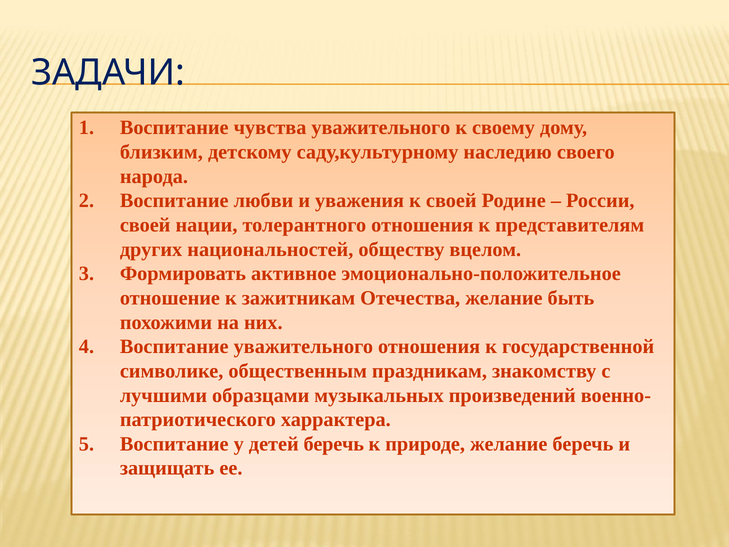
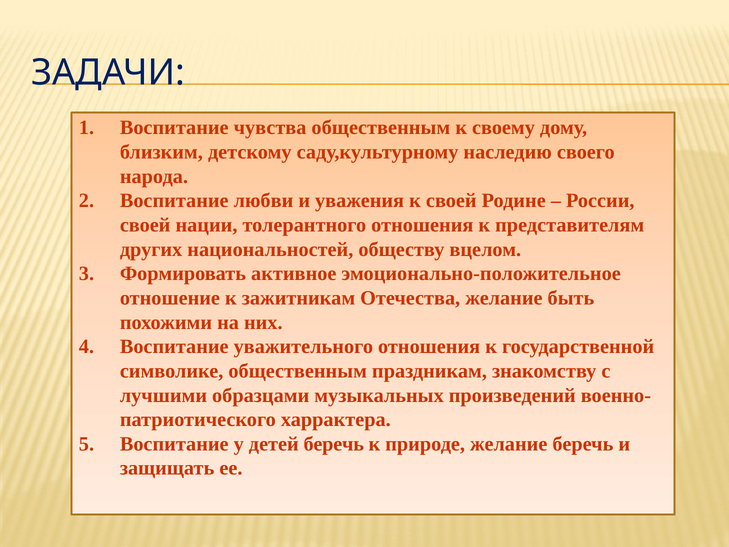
чувства уважительного: уважительного -> общественным (381, 128)
